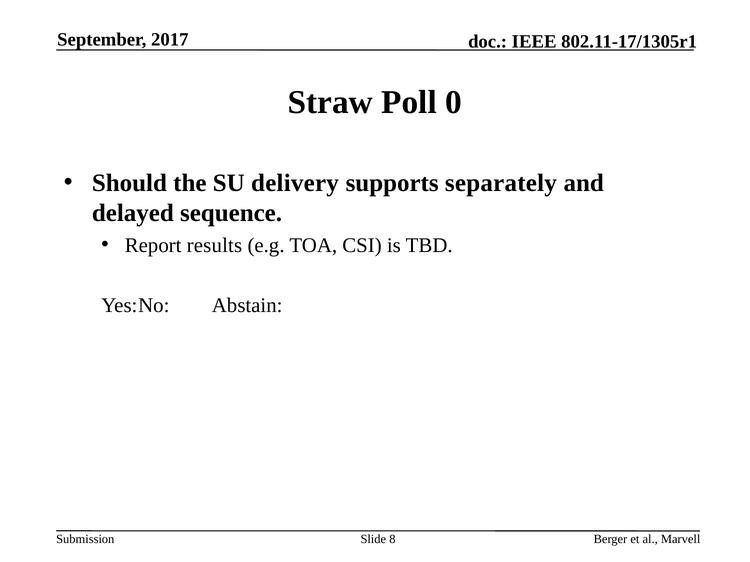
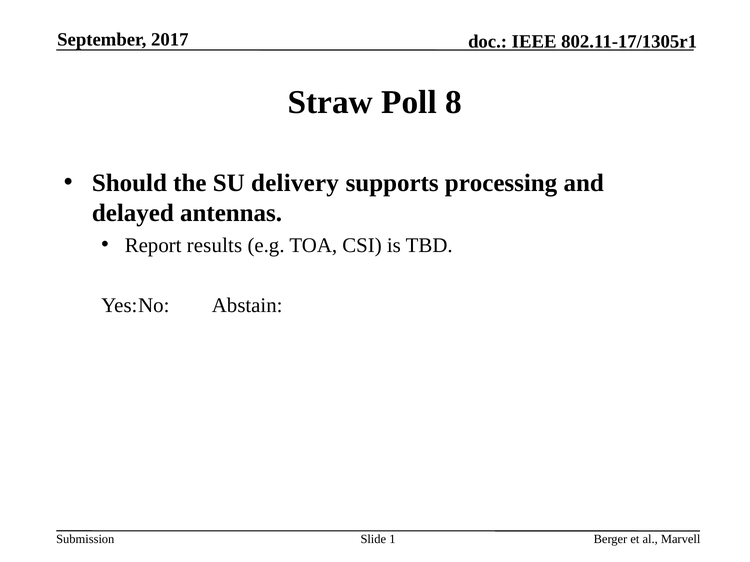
0: 0 -> 8 (454, 102)
separately: separately -> processing (501, 183)
sequence: sequence -> antennas (231, 213)
8: 8 -> 1 (392, 539)
